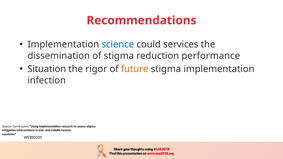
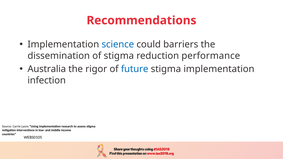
services: services -> barriers (181, 45)
Situation: Situation -> Australia (47, 69)
future colour: orange -> blue (135, 69)
